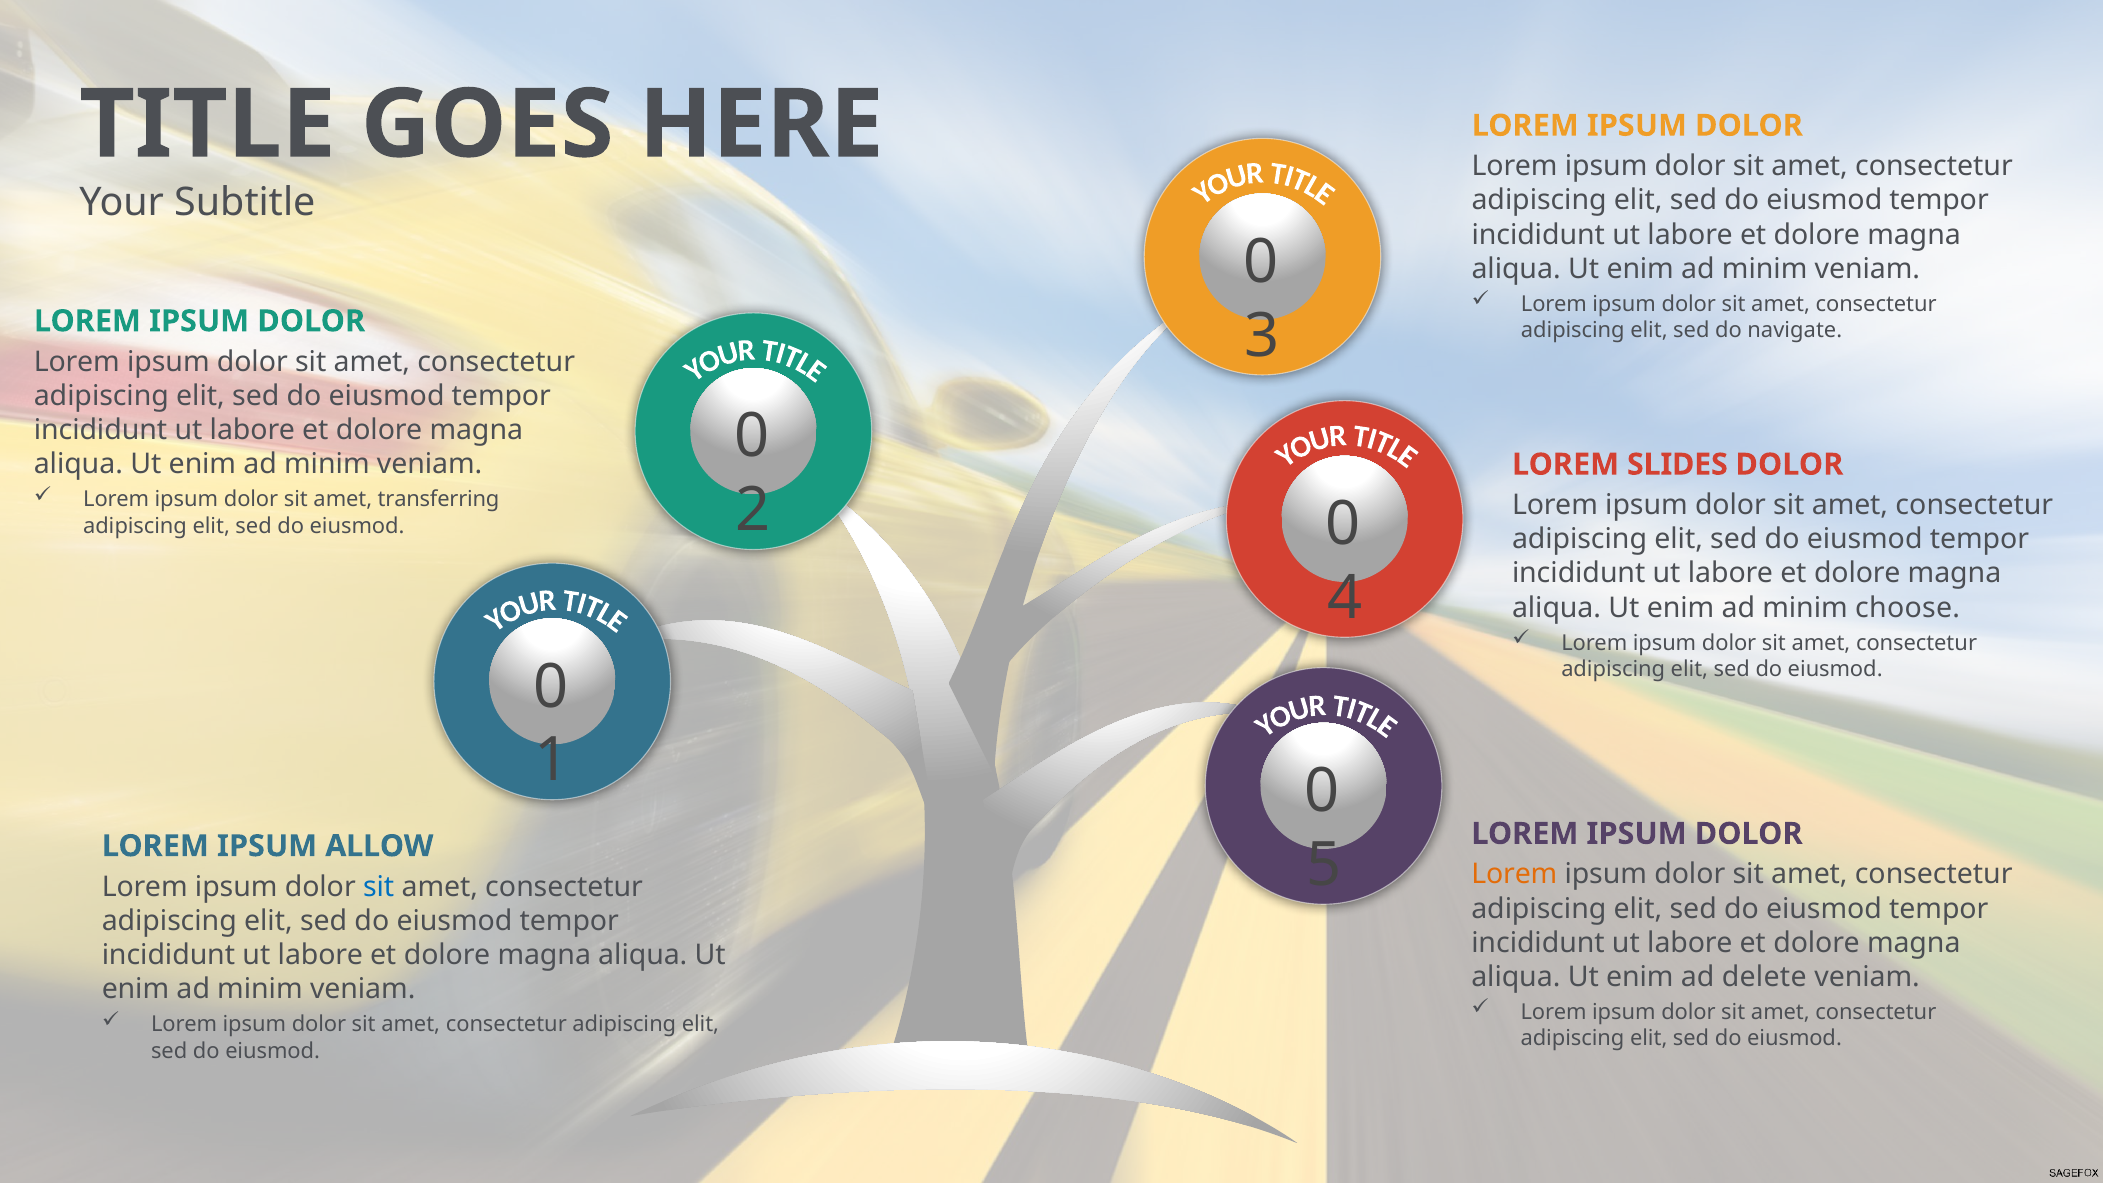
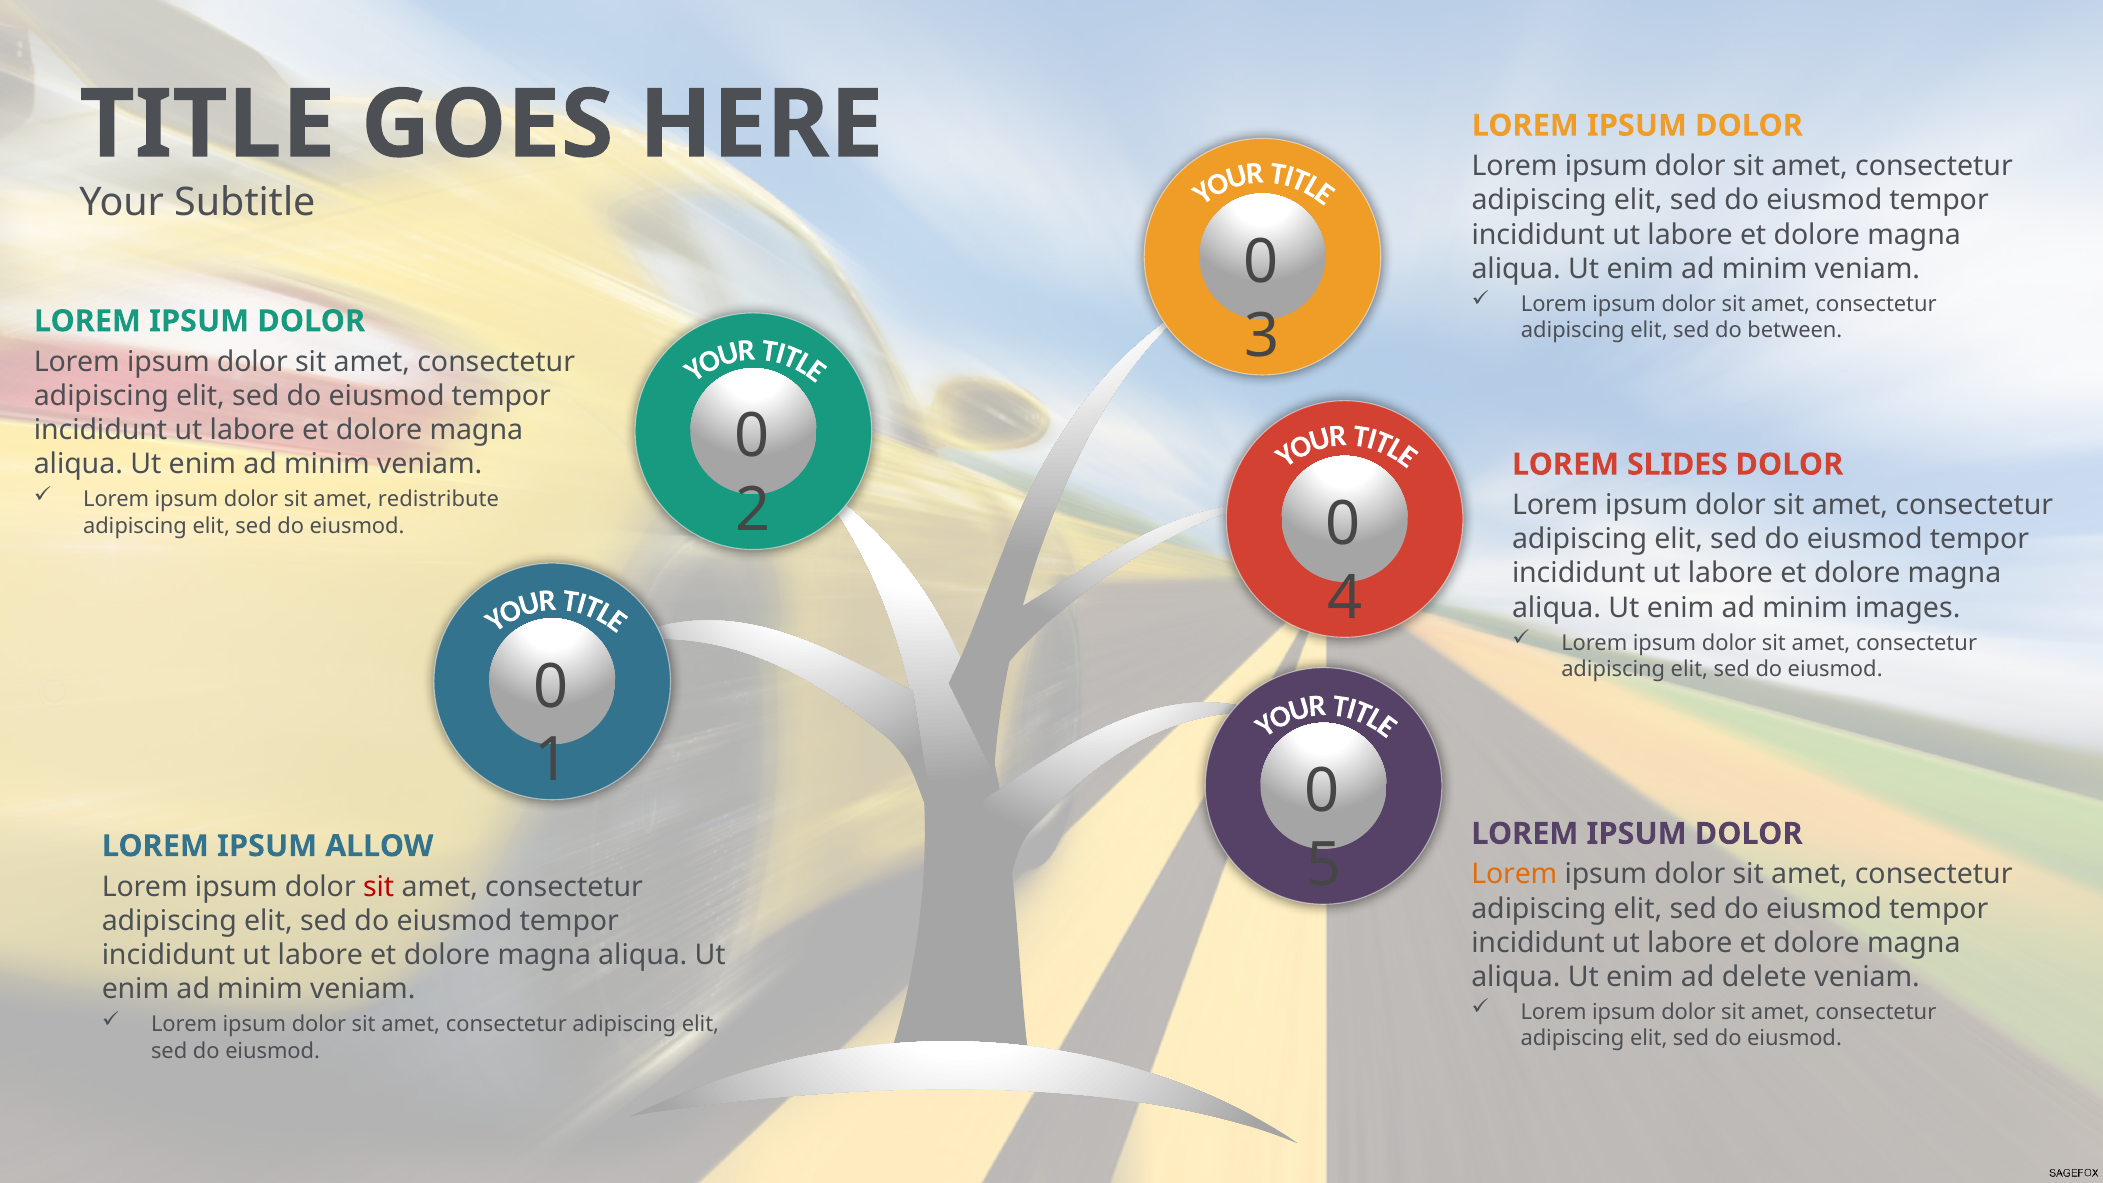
navigate: navigate -> between (1795, 330)
transferring: transferring -> redistribute (438, 500)
choose: choose -> images (1908, 608)
sit colour: blue -> red (379, 887)
